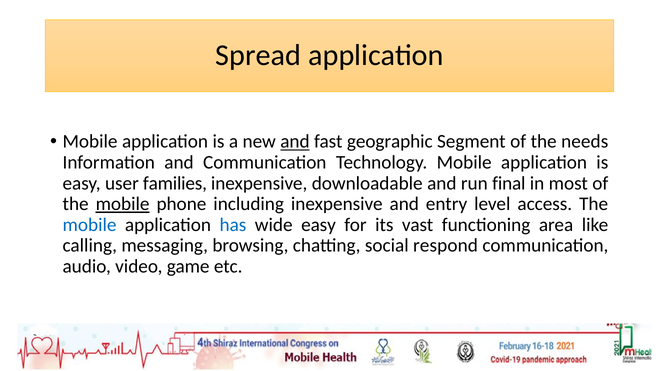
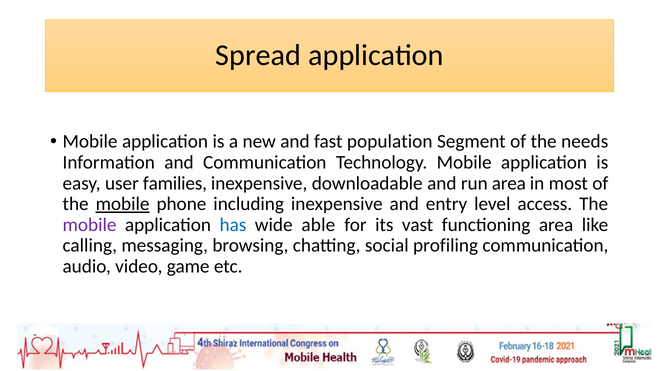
and underline: present -> none (295, 142)
geographic: geographic -> population (390, 142)
run final: final -> area (509, 183)
mobile colour: blue -> purple (90, 225)
wide easy: easy -> able (318, 225)
respond: respond -> profiling (446, 245)
